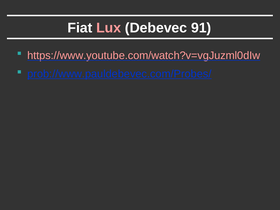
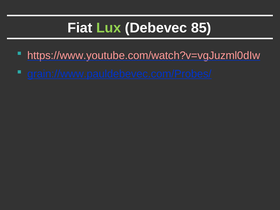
Lux colour: pink -> light green (109, 28)
91: 91 -> 85 (201, 28)
prob://www.pauldebevec.com/Probes/: prob://www.pauldebevec.com/Probes/ -> grain://www.pauldebevec.com/Probes/ (119, 74)
